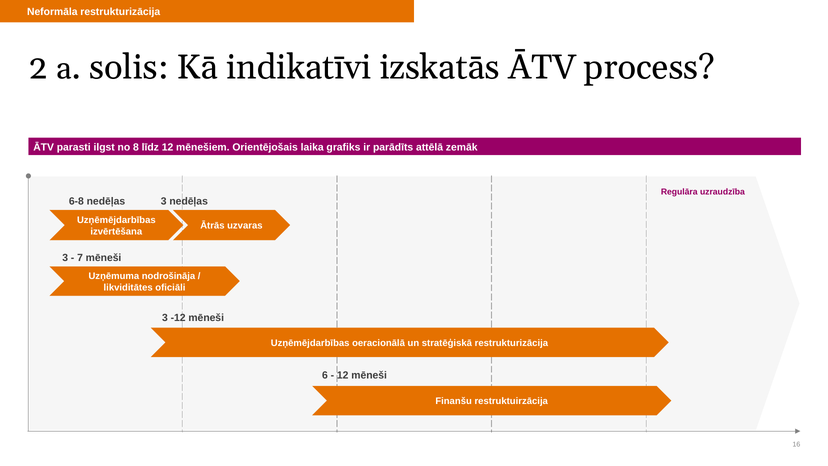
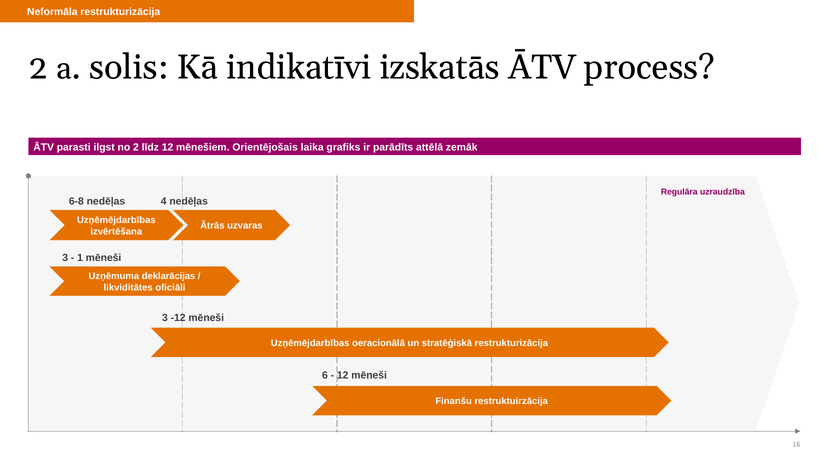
no 8: 8 -> 2 (136, 147)
6-8 nedēļas 3: 3 -> 4 (164, 201)
7: 7 -> 1 (80, 258)
nodrošināja: nodrošināja -> deklarācijas (169, 276)
